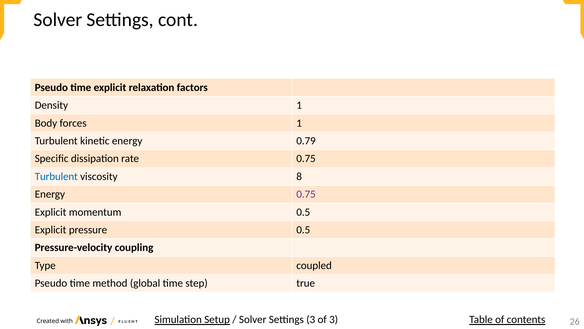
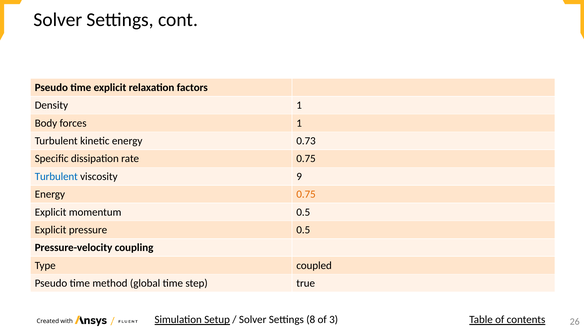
0.79: 0.79 -> 0.73 (306, 141)
8: 8 -> 9 (299, 176)
0.75 colour: purple -> orange (306, 194)
Settings 3: 3 -> 8 (311, 319)
